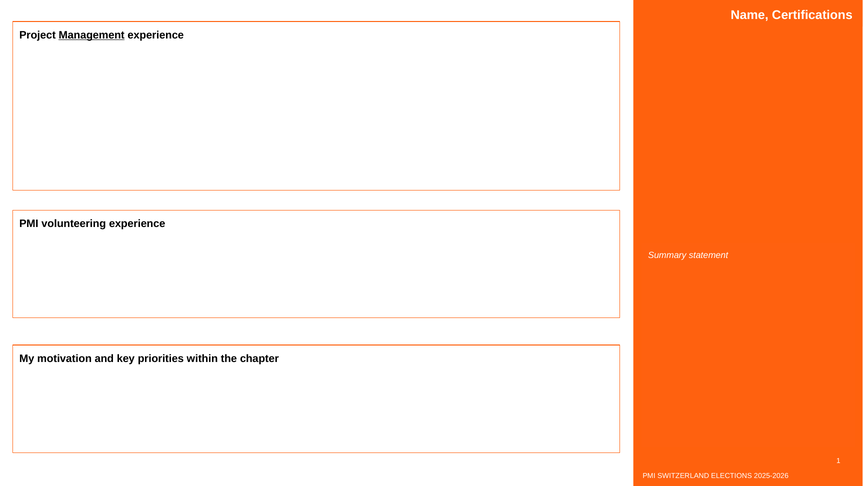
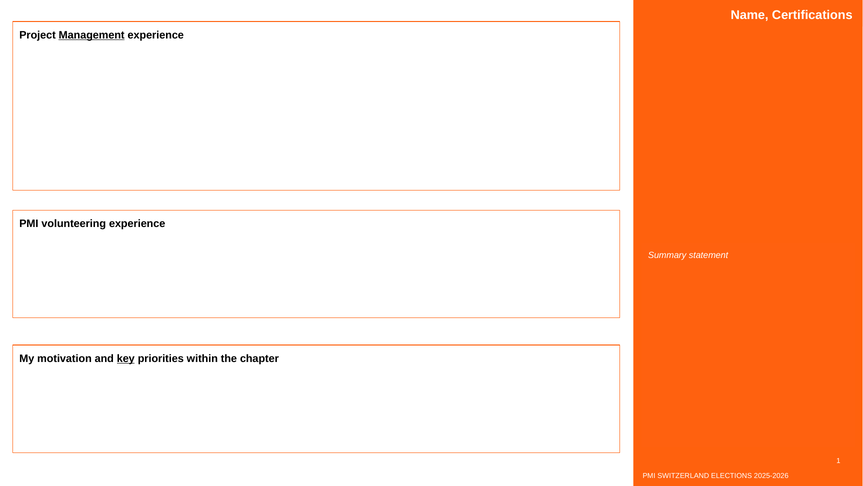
key underline: none -> present (126, 358)
